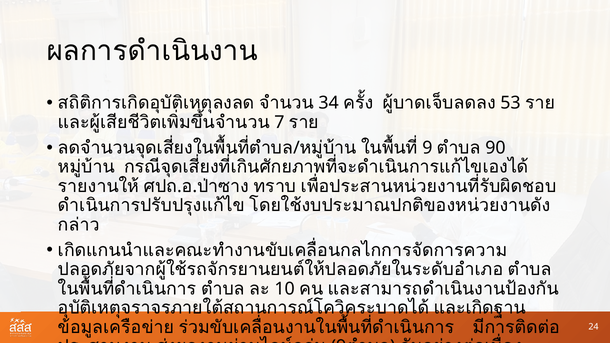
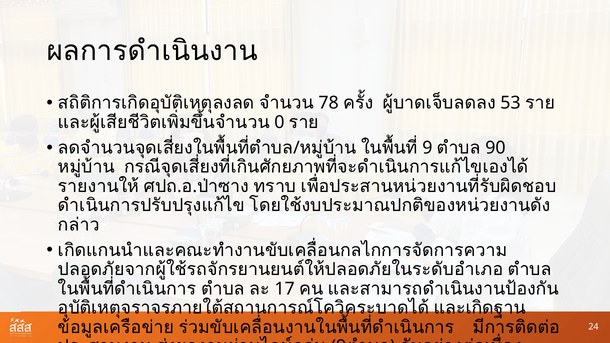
34: 34 -> 78 (329, 103)
7: 7 -> 0 (279, 122)
10: 10 -> 17 (285, 289)
